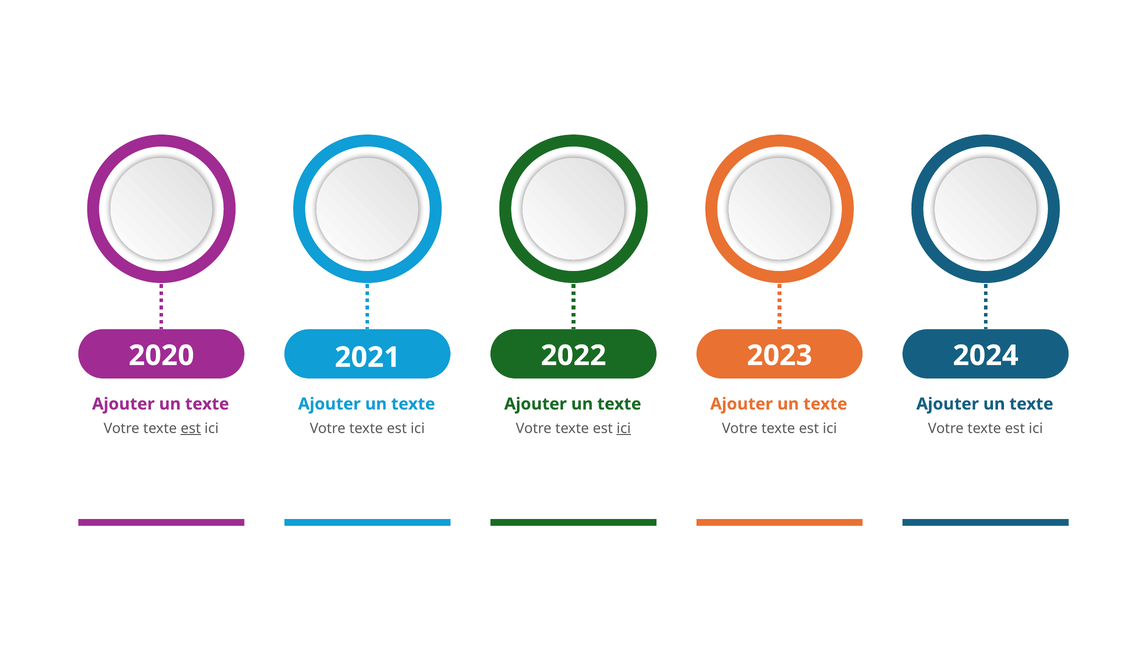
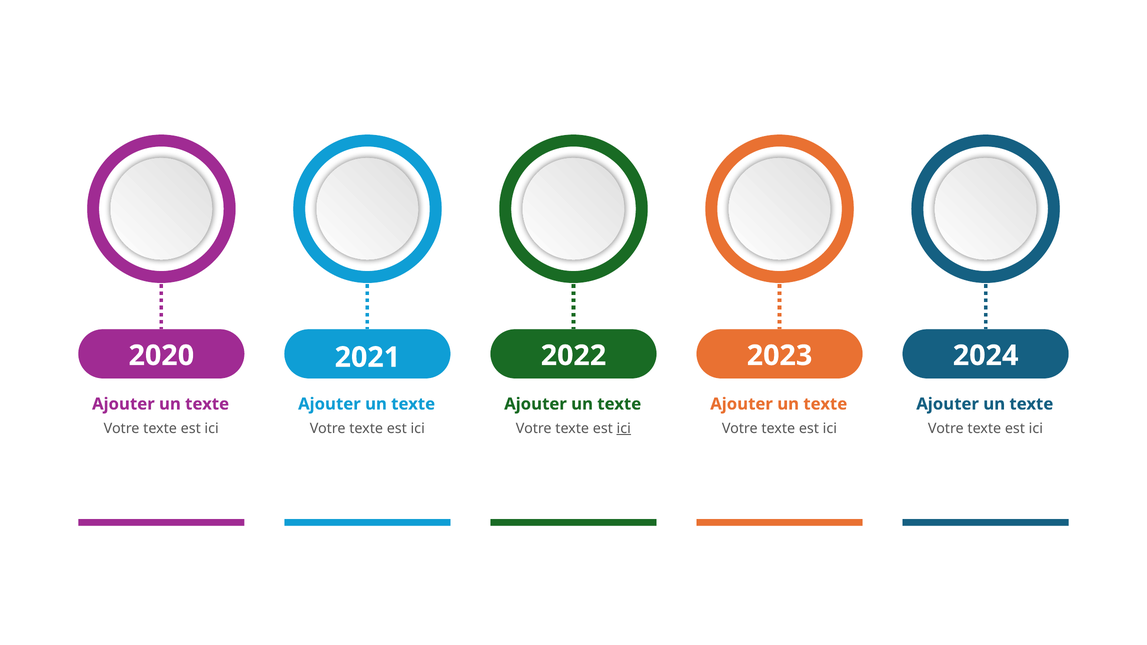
est underline: present -> none (191, 429)
